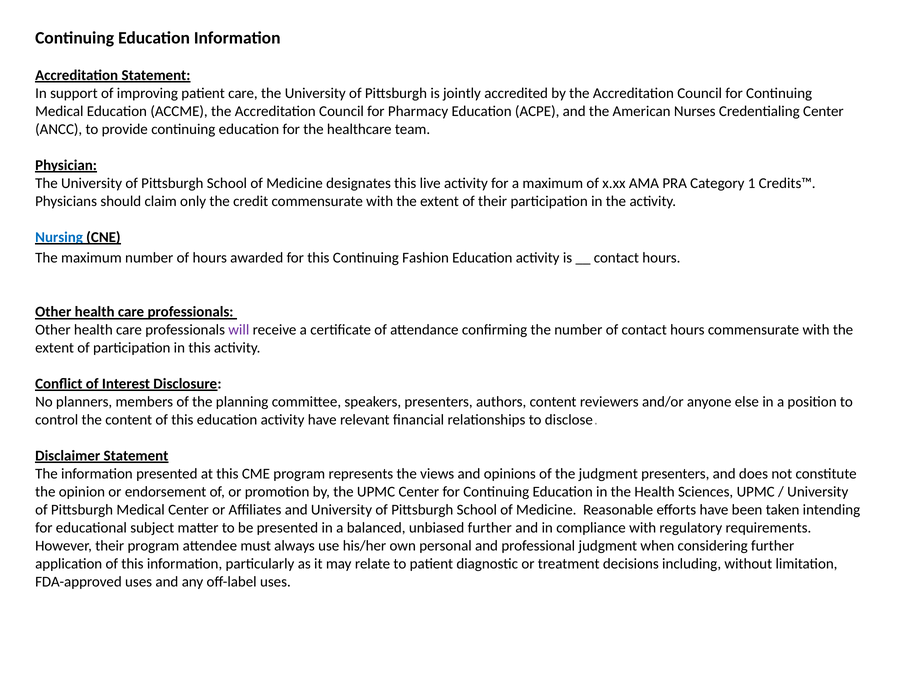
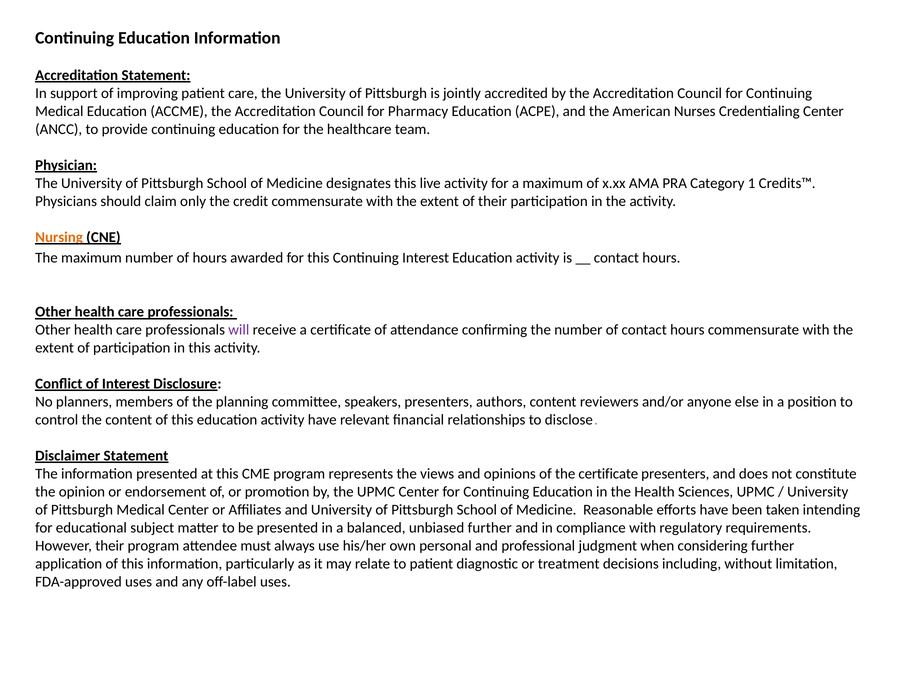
Nursing colour: blue -> orange (59, 237)
Continuing Fashion: Fashion -> Interest (426, 258)
the judgment: judgment -> certificate (608, 474)
